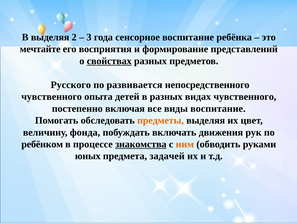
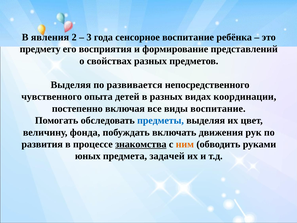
В выделяя: выделяя -> явления (50, 37)
мечтайте: мечтайте -> предмету (40, 49)
свойствах underline: present -> none (109, 61)
Русского: Русского -> Выделяя (71, 85)
видах чувственного: чувственного -> координации (245, 97)
предметы colour: orange -> blue (161, 120)
ребёнком: ребёнком -> развития (42, 144)
